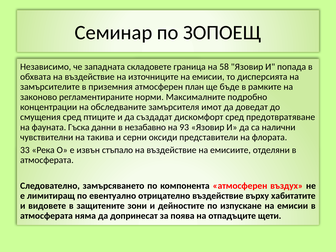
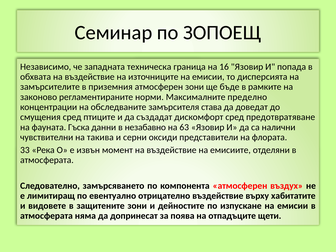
складовете: складовете -> техническа (149, 67)
58: 58 -> 16 (224, 67)
атмосферен план: план -> зони (195, 87)
подробно: подробно -> пределно (247, 97)
имот: имот -> става (212, 107)
93: 93 -> 63 (184, 127)
стъпало: стъпало -> момент (117, 150)
